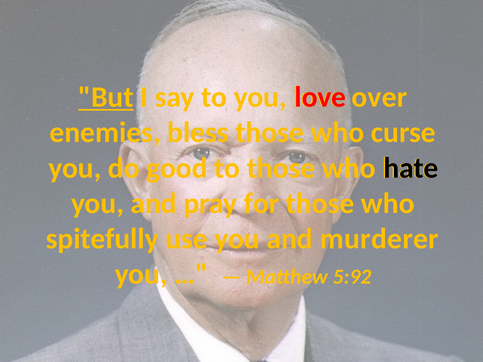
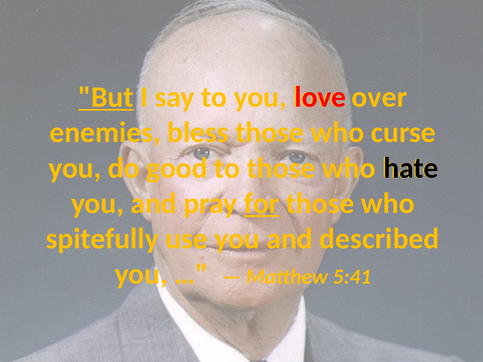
for underline: none -> present (262, 204)
murderer: murderer -> described (379, 239)
5:92: 5:92 -> 5:41 (352, 277)
